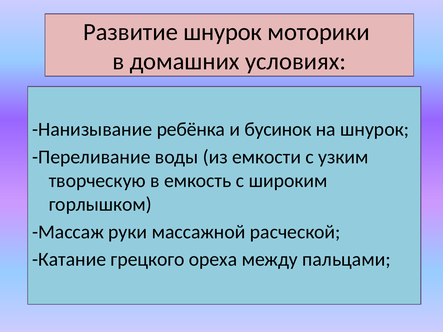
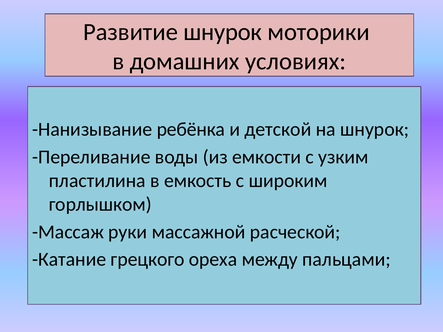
бусинок: бусинок -> детской (278, 130)
творческую: творческую -> пластилина (97, 181)
